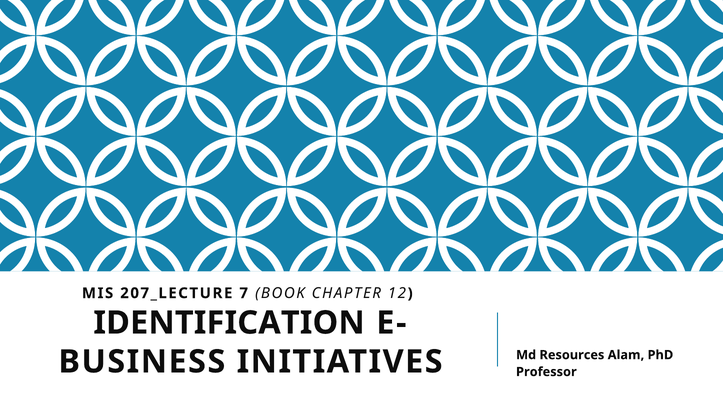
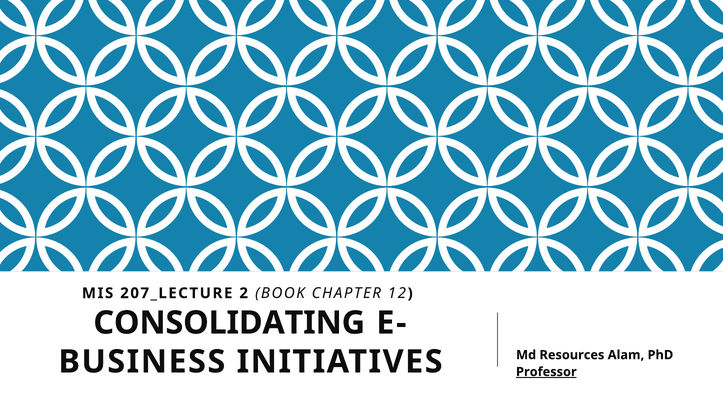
7: 7 -> 2 (244, 293)
IDENTIFICATION: IDENTIFICATION -> CONSOLIDATING (229, 323)
Professor underline: none -> present (546, 372)
